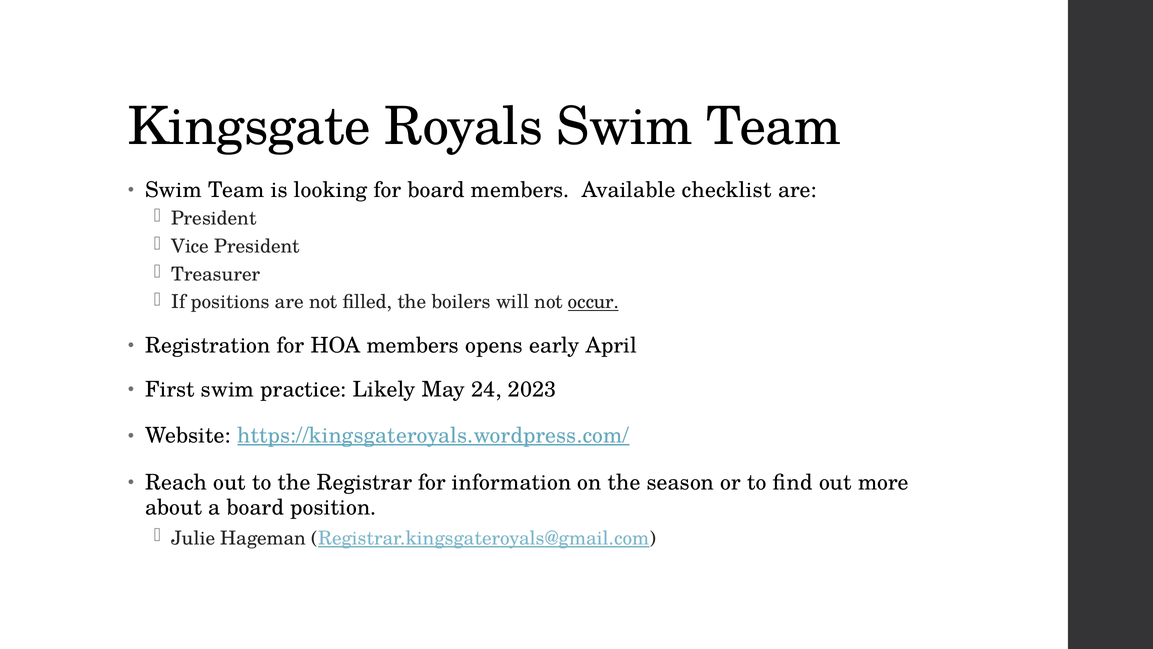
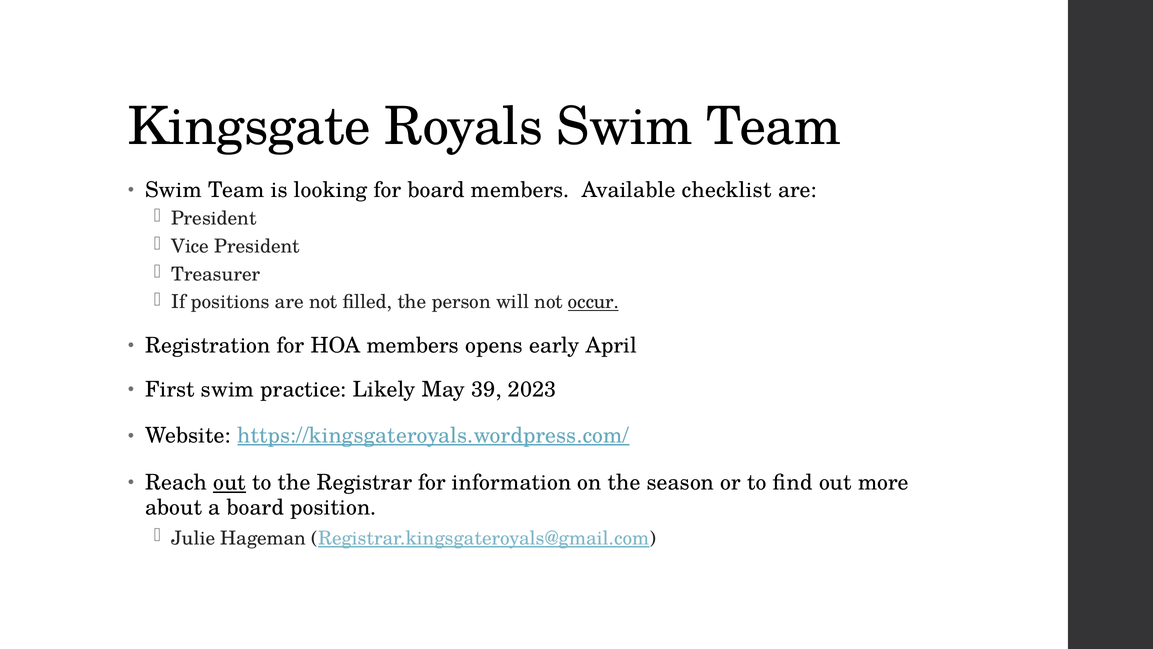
boilers: boilers -> person (461, 302)
24: 24 -> 39 (486, 389)
out underline: none -> present (229, 483)
